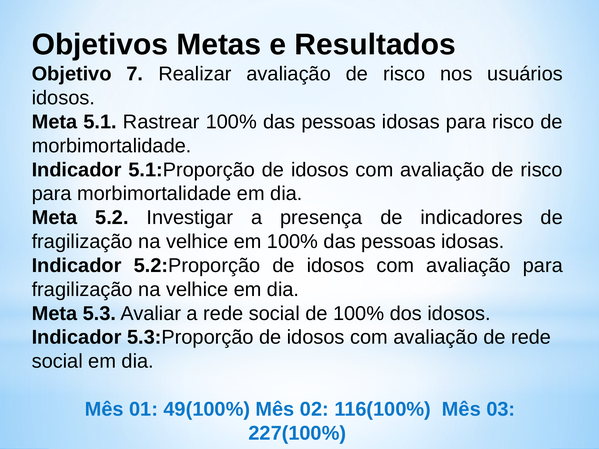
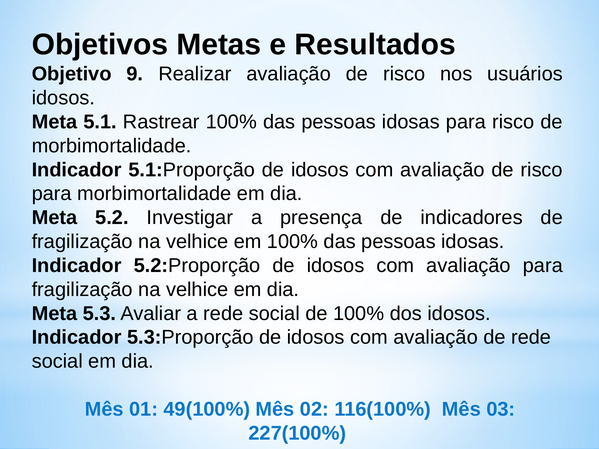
7: 7 -> 9 (135, 74)
